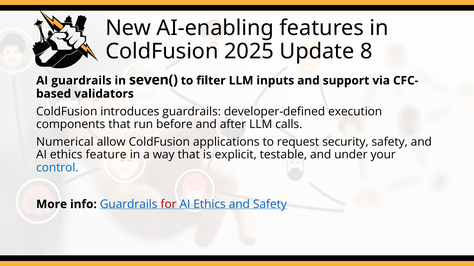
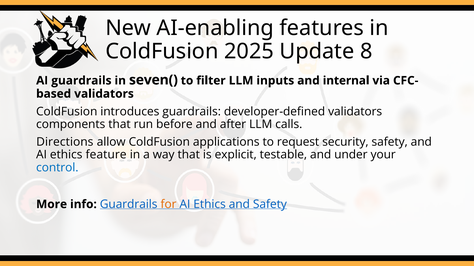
support: support -> internal (346, 81)
execution: execution -> validators (355, 112)
Numerical: Numerical -> Directions (65, 142)
for colour: red -> orange (168, 205)
